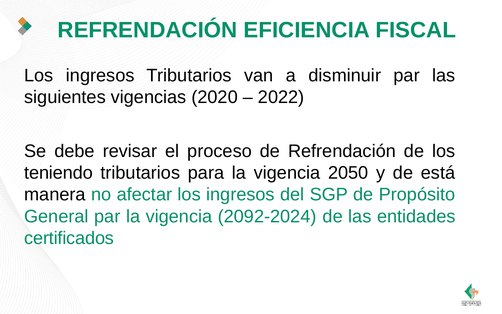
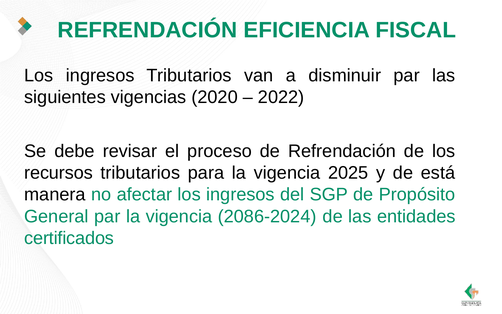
teniendo: teniendo -> recursos (58, 173)
2050: 2050 -> 2025 (348, 173)
2092-2024: 2092-2024 -> 2086-2024 (267, 216)
